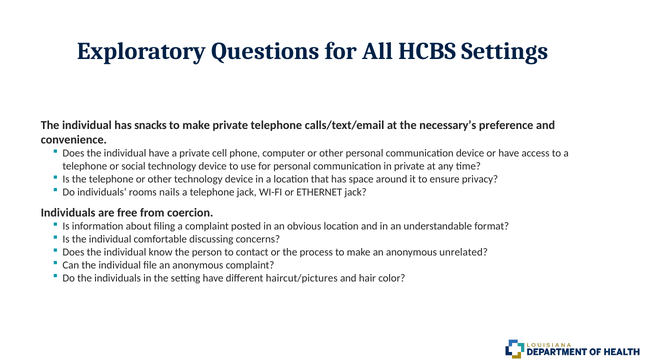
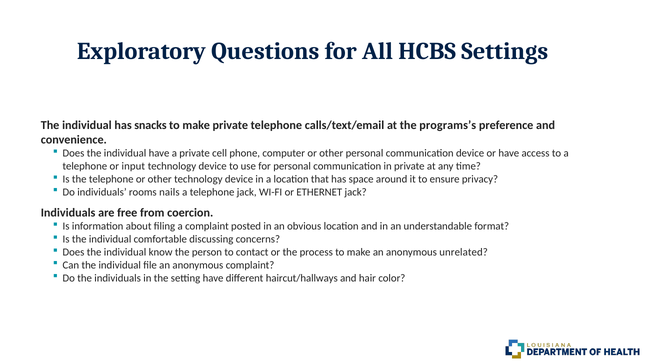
necessary’s: necessary’s -> programs’s (448, 125)
social: social -> input (133, 166)
haircut/pictures: haircut/pictures -> haircut/hallways (302, 278)
